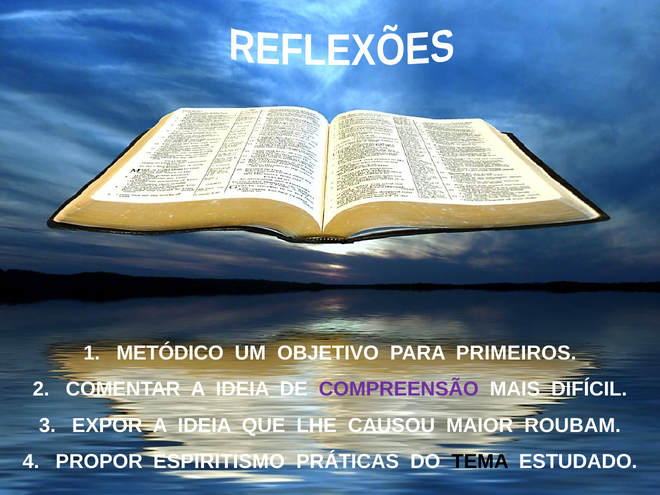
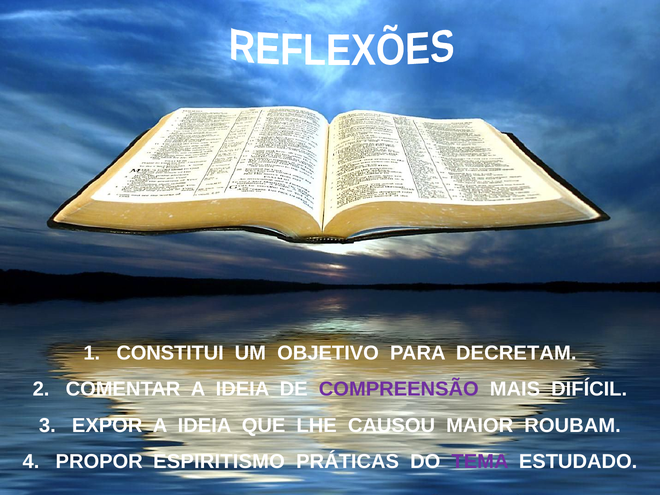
METÓDICO: METÓDICO -> CONSTITUI (170, 353)
PRIMEIROS: PRIMEIROS -> DECRETAM (516, 353)
TEMA colour: black -> purple (480, 462)
